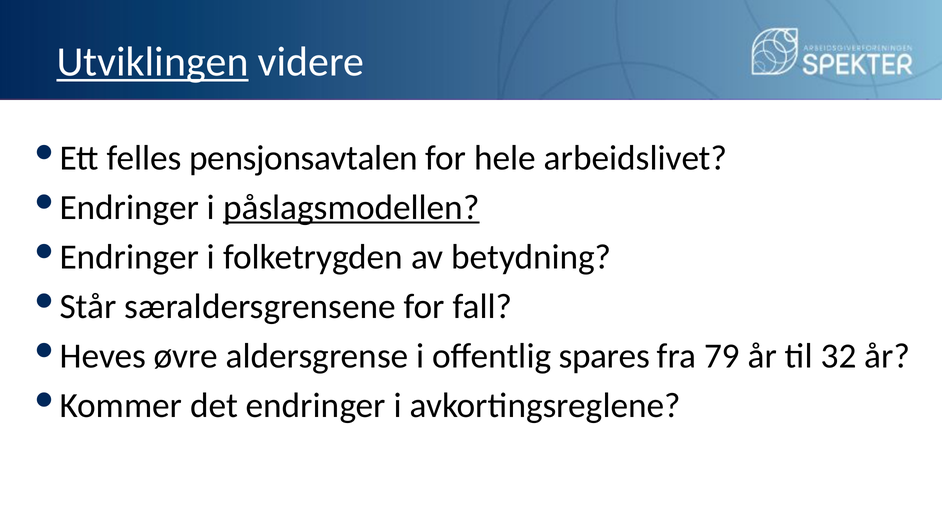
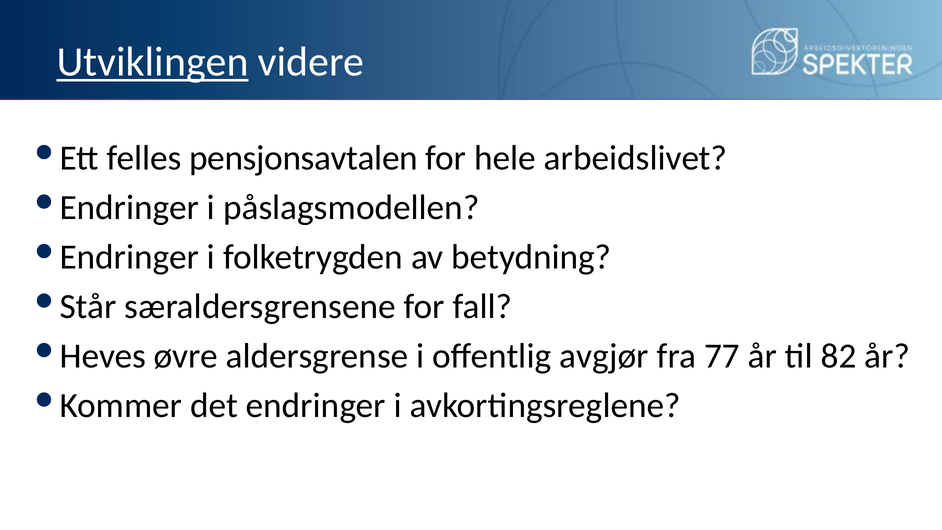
påslagsmodellen underline: present -> none (351, 207)
spares: spares -> avgjør (604, 356)
79: 79 -> 77 (722, 356)
32: 32 -> 82 (839, 356)
